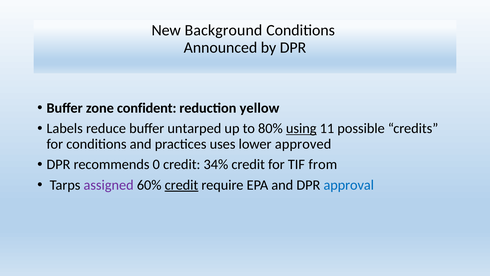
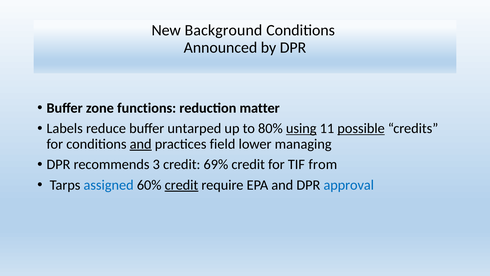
confident: confident -> functions (147, 108)
yellow: yellow -> matter (260, 108)
possible underline: none -> present (361, 128)
and underline: none -> present (141, 144)
uses: uses -> field (223, 144)
approved: approved -> managing (303, 144)
0: 0 -> 3 (156, 164)
34%: 34% -> 69% (216, 164)
assigned colour: purple -> blue (109, 185)
